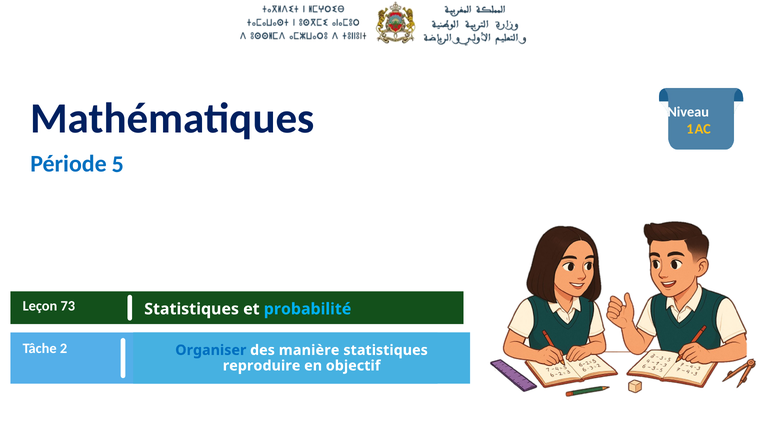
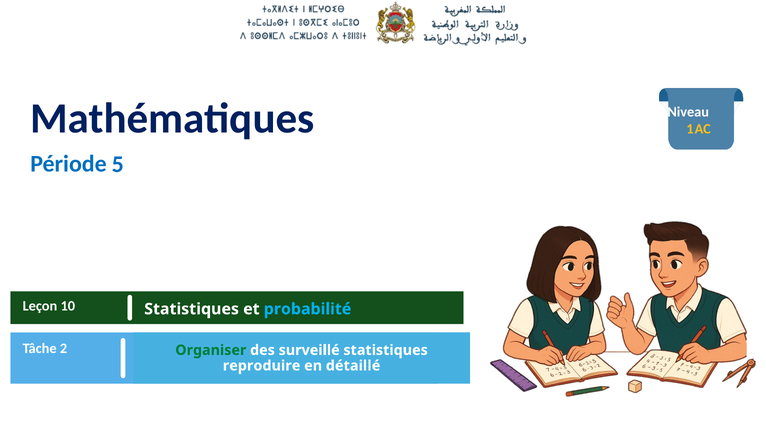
73: 73 -> 10 (68, 306)
Organiser colour: blue -> green (211, 350)
manière: manière -> surveillé (309, 350)
objectif: objectif -> détaillé (353, 366)
